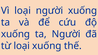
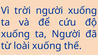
Vì loại: loại -> trời (23, 11)
từ loại: loại -> loài (22, 46)
